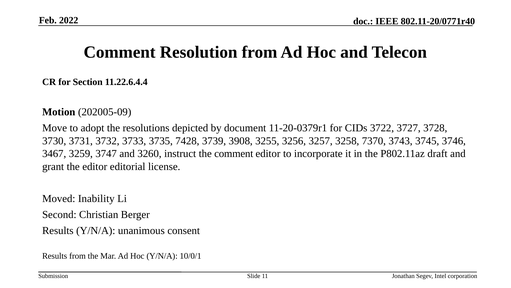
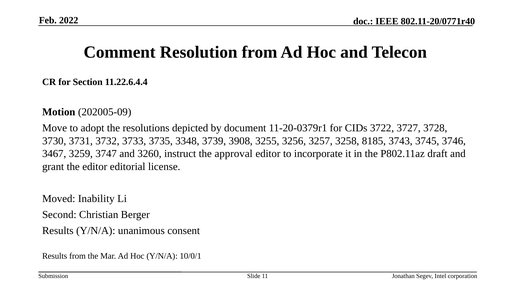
7428: 7428 -> 3348 (187, 141)
7370: 7370 -> 8185 (374, 141)
the comment: comment -> approval (234, 153)
